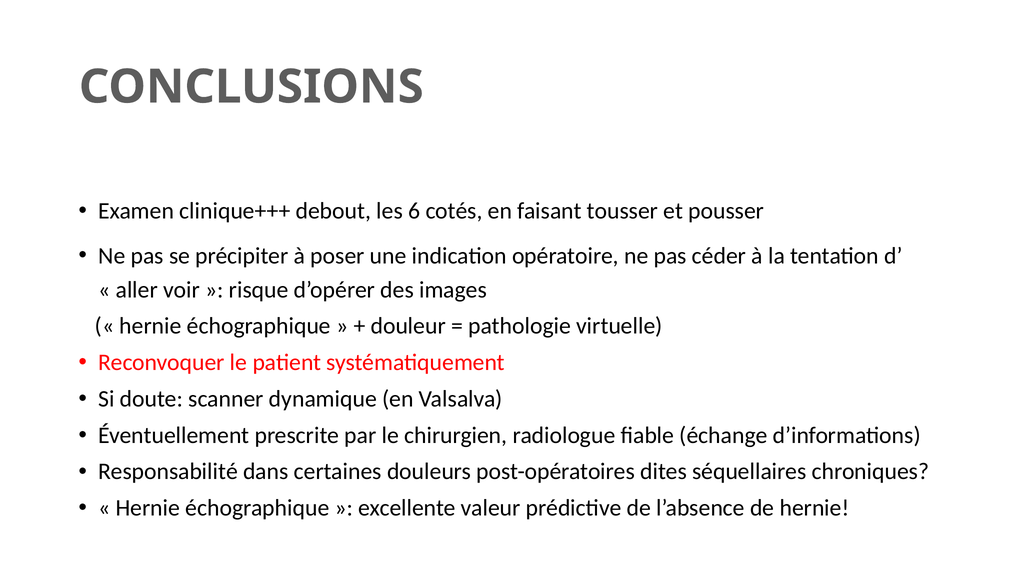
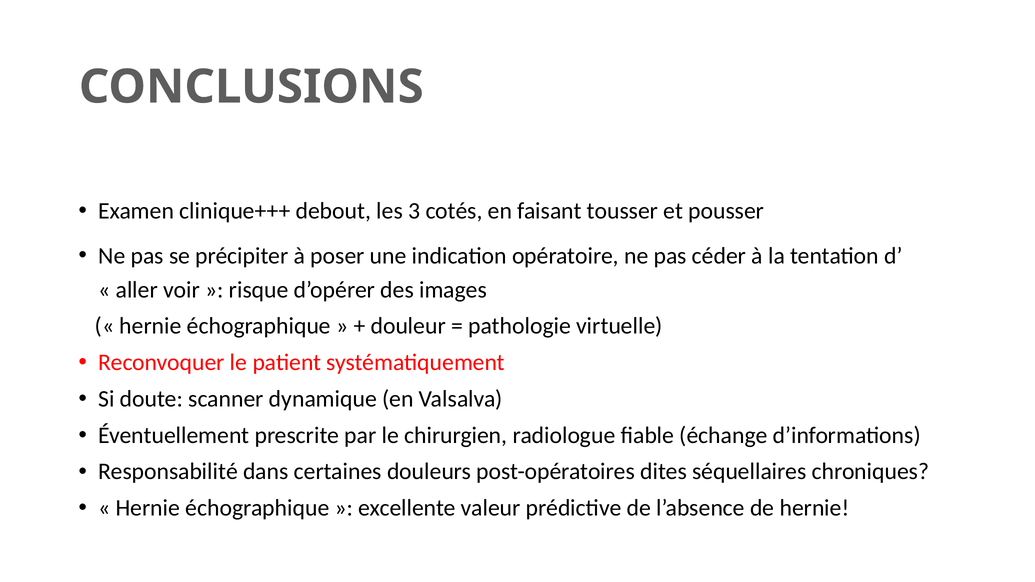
6: 6 -> 3 (414, 211)
